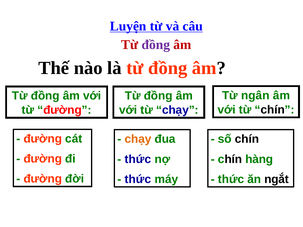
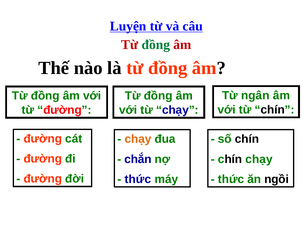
đồng colour: purple -> green (156, 45)
thức: thức -> chắn (138, 159)
chín hàng: hàng -> chạy (259, 159)
ngắt: ngắt -> ngồi (277, 179)
